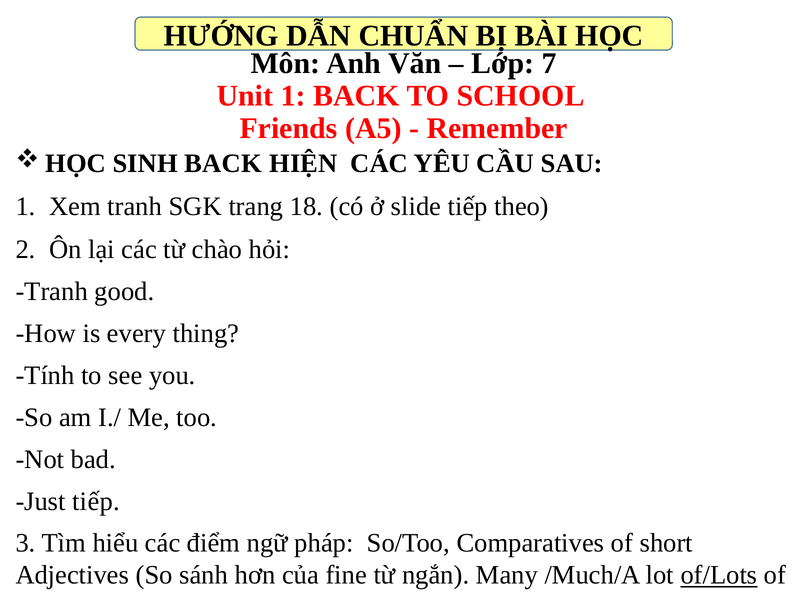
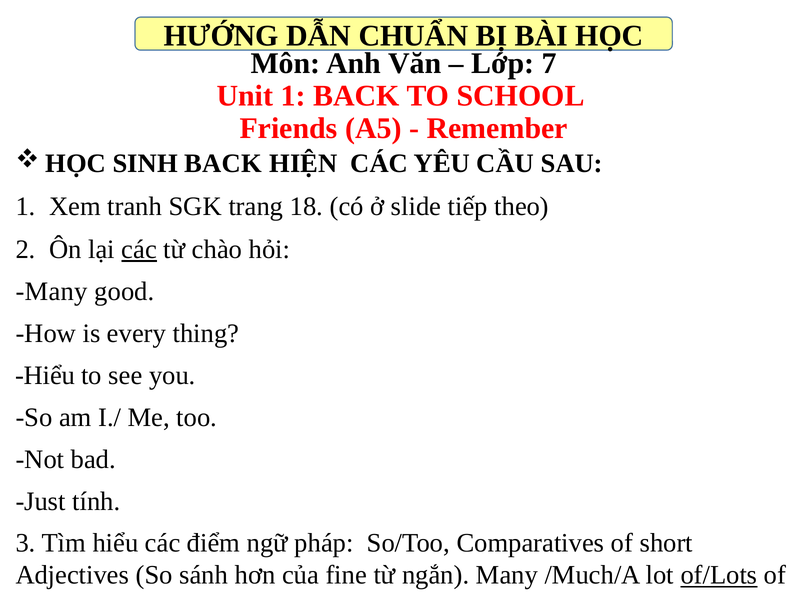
các underline: none -> present (139, 249)
Tranh: Tranh -> Many (52, 291)
Tính: Tính -> Hiểu (45, 375)
Just tiếp: tiếp -> tính (96, 501)
